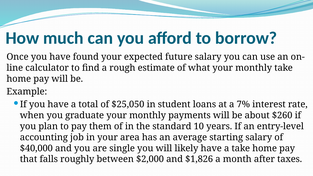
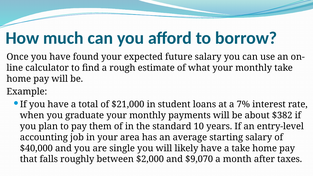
$25,050: $25,050 -> $21,000 (128, 104)
$260: $260 -> $382 (282, 115)
$1,826: $1,826 -> $9,070 (199, 159)
